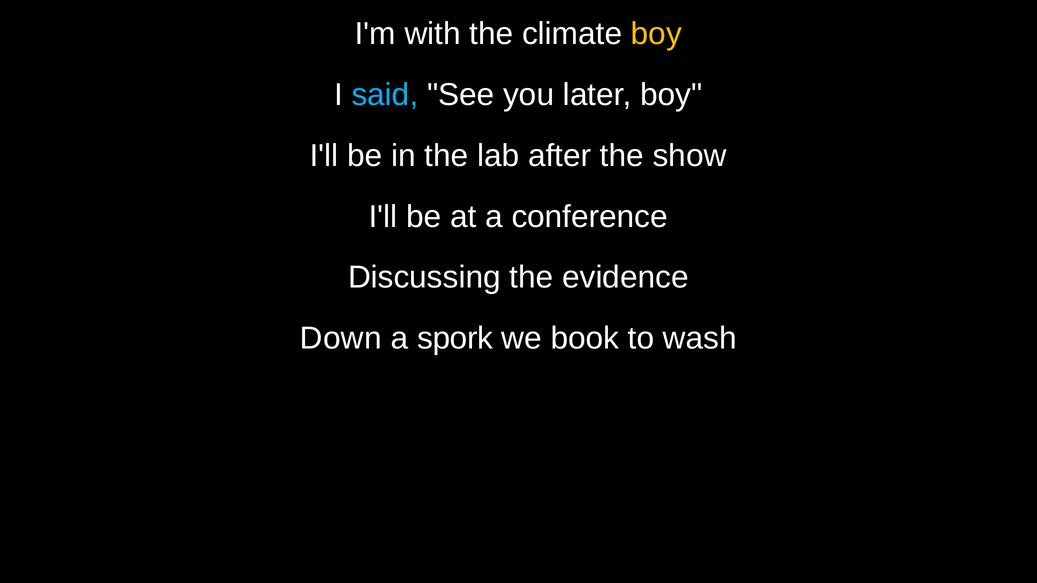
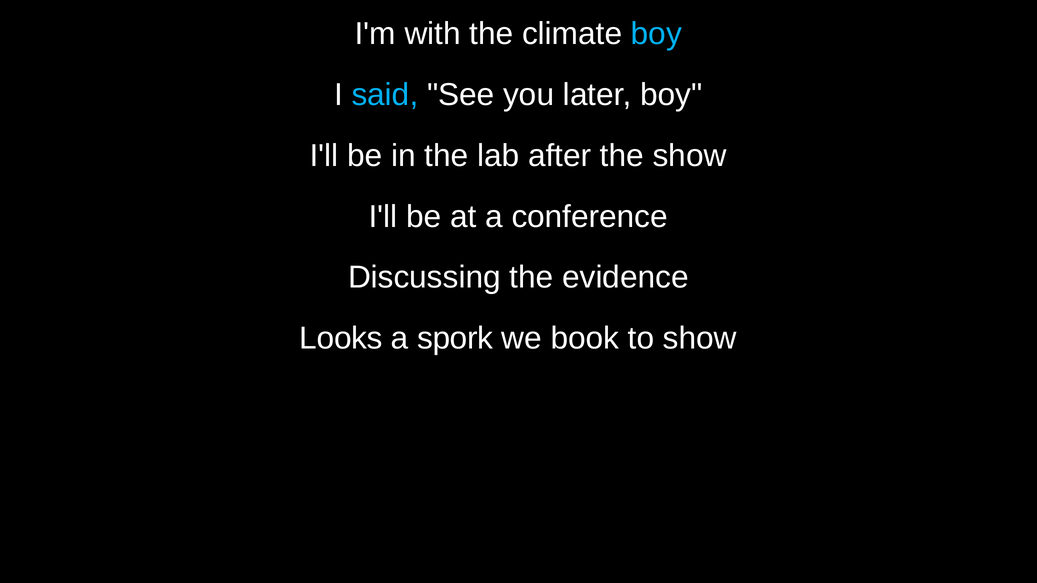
boy colour: yellow -> light blue (656, 34)
Down: Down -> Looks (341, 339)
to wash: wash -> show (700, 339)
